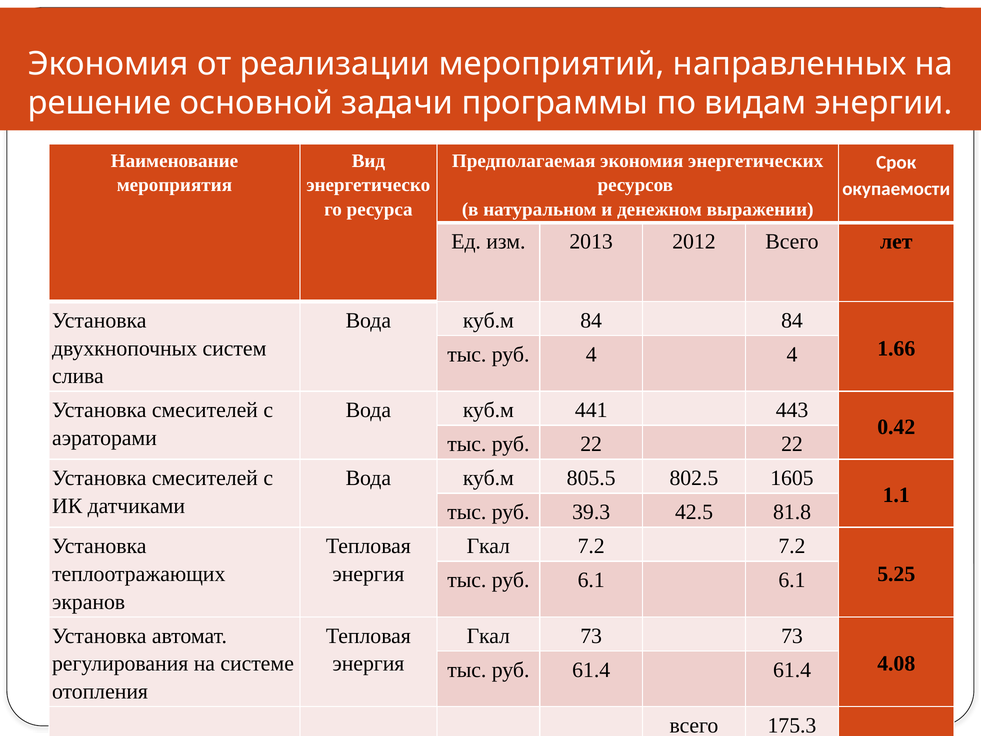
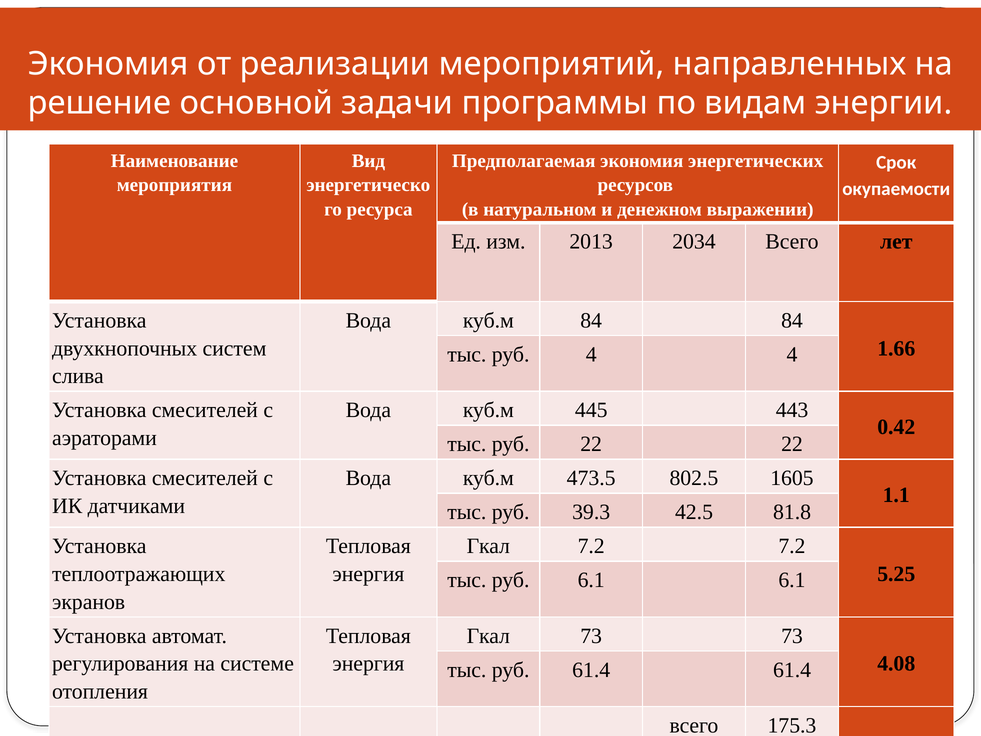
2012: 2012 -> 2034 (694, 242)
441: 441 -> 445 (591, 410)
805.5: 805.5 -> 473.5 (591, 478)
